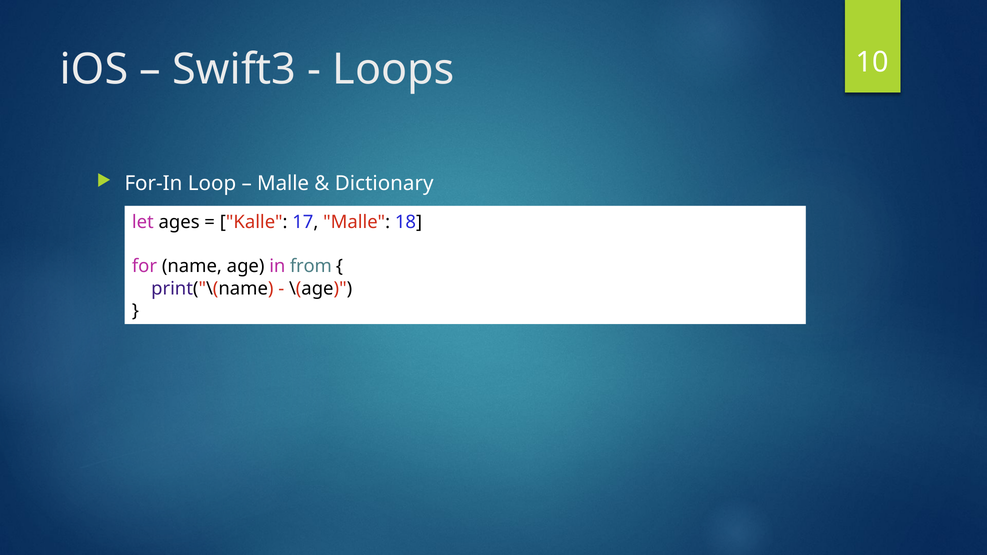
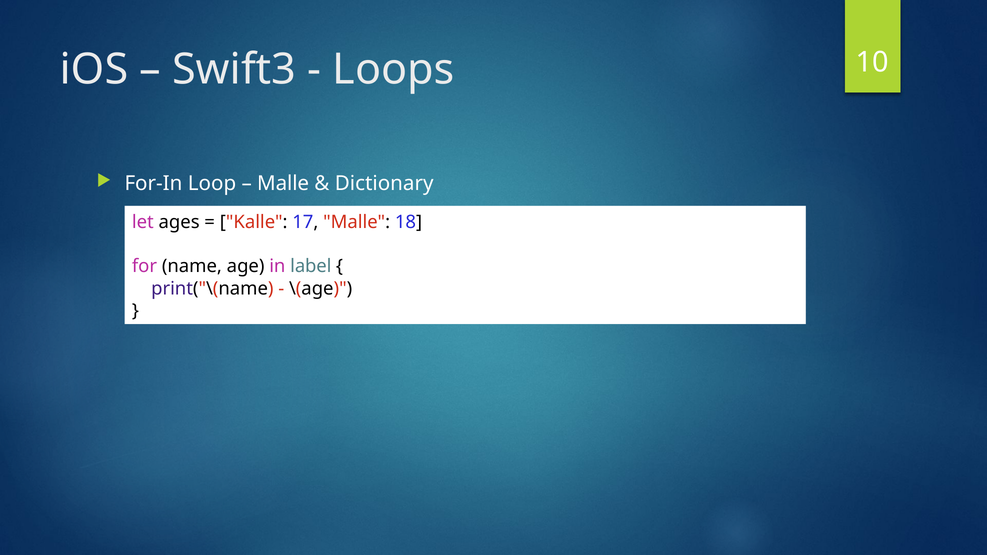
from: from -> label (311, 266)
